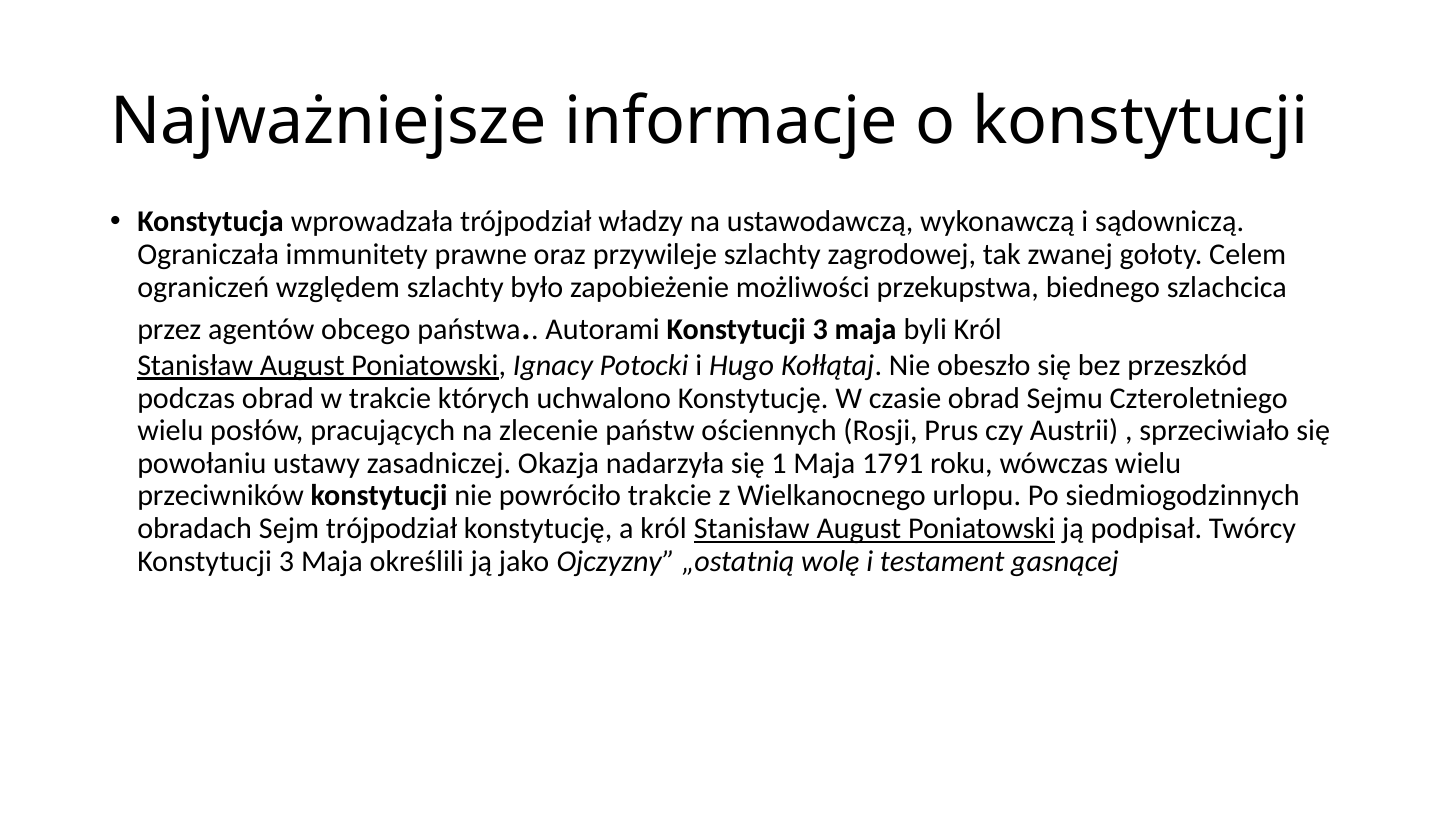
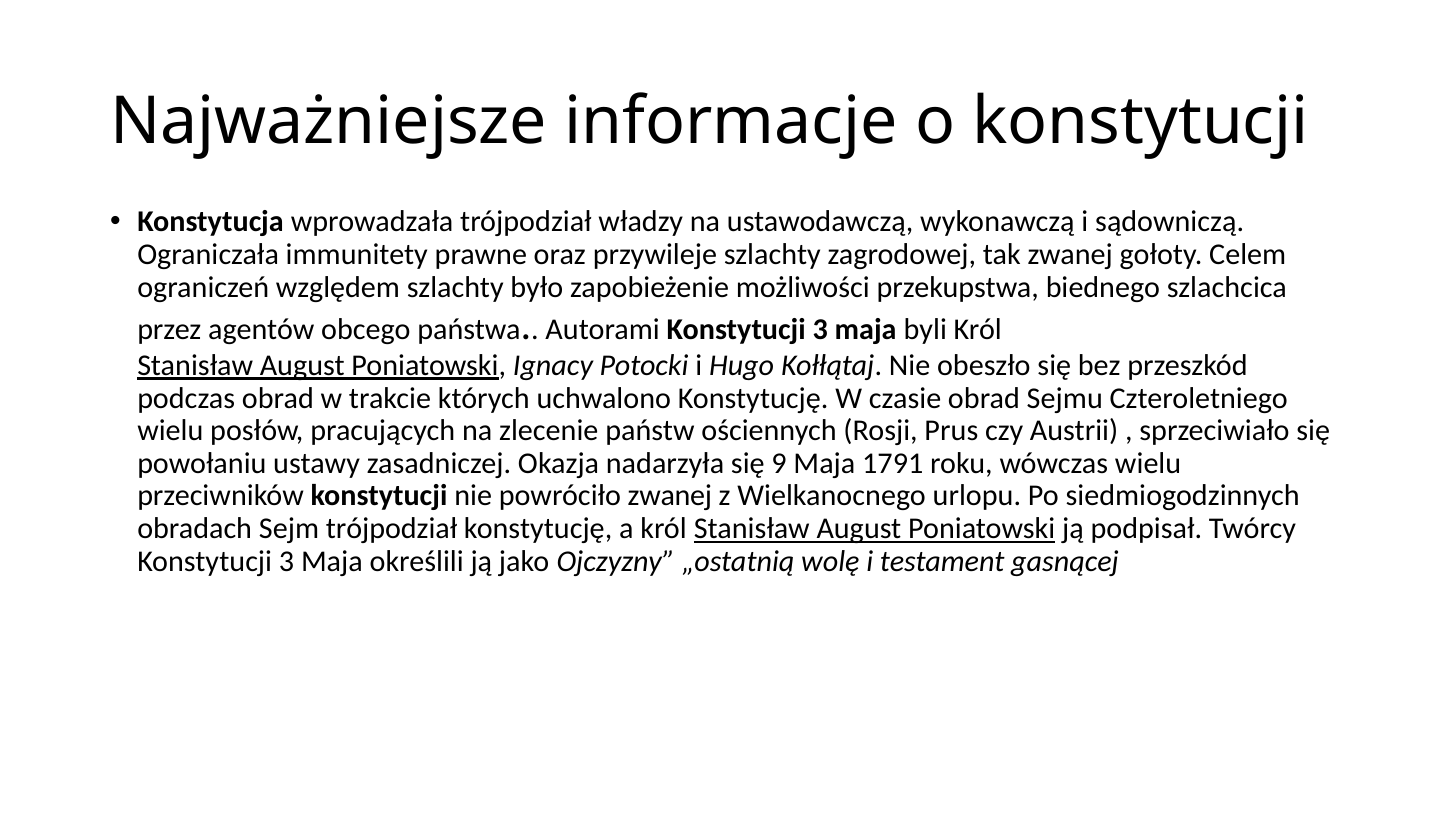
1: 1 -> 9 (779, 463)
powróciło trakcie: trakcie -> zwanej (670, 496)
